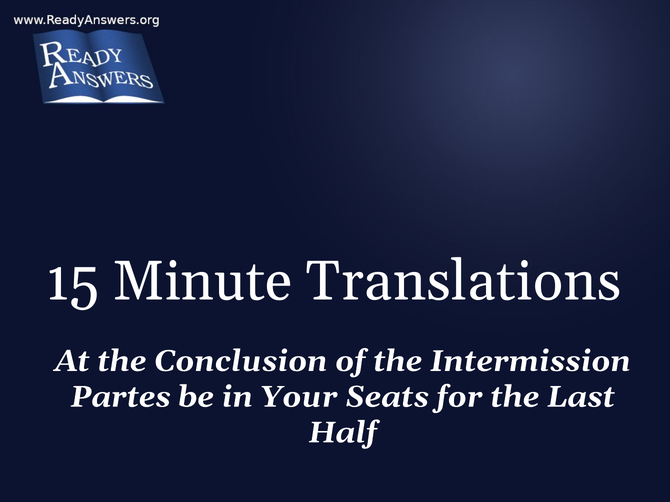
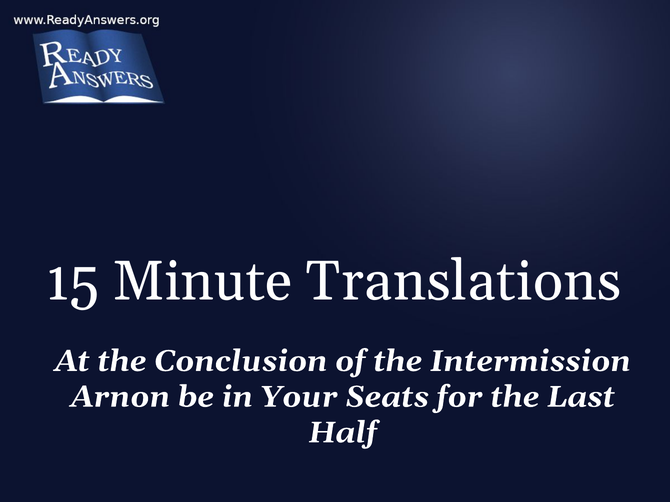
Partes: Partes -> Arnon (120, 397)
